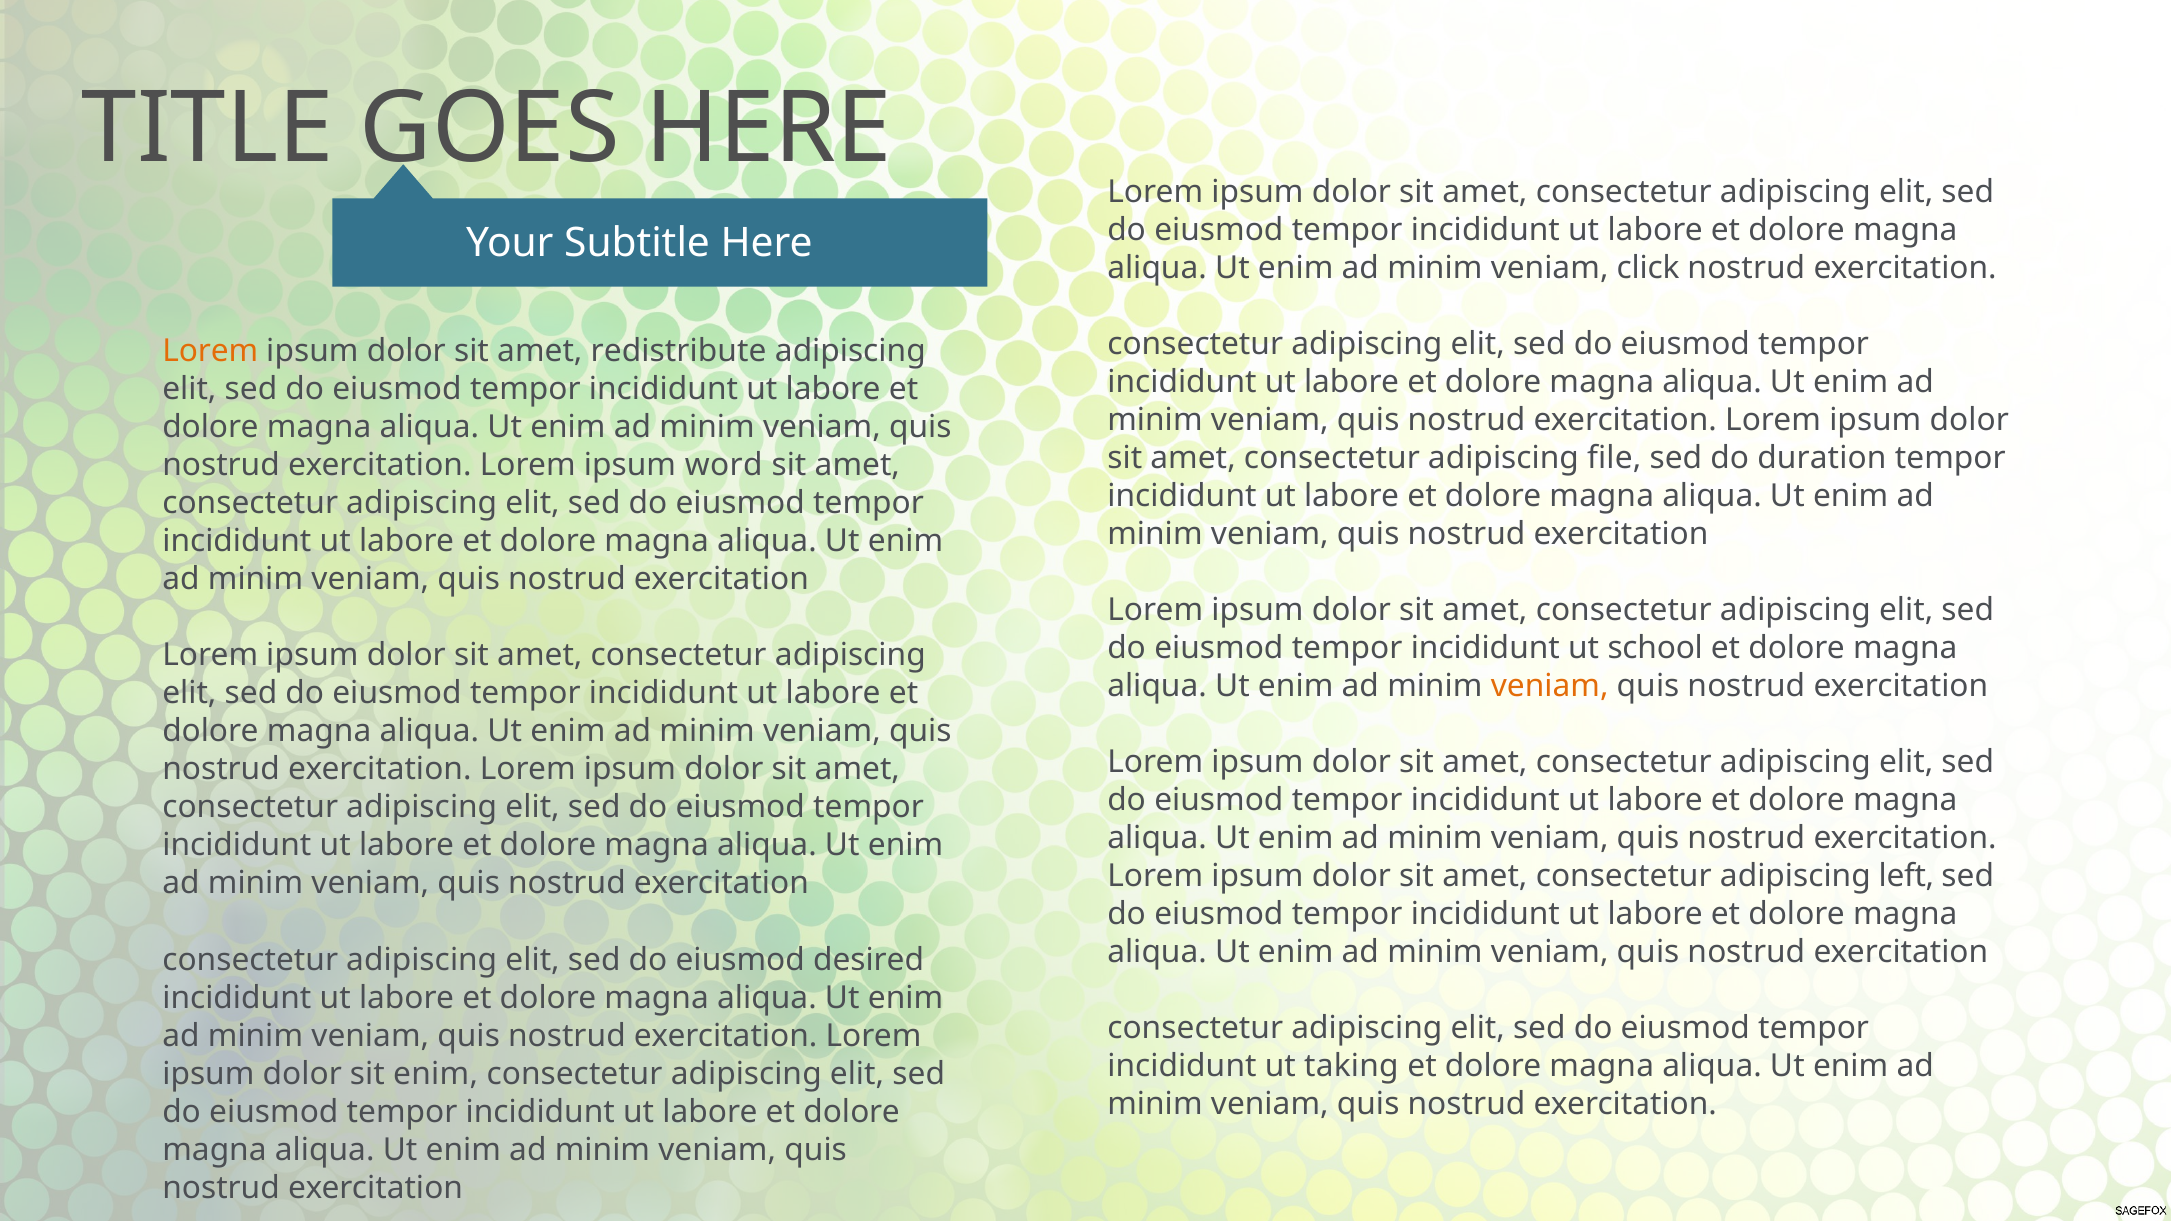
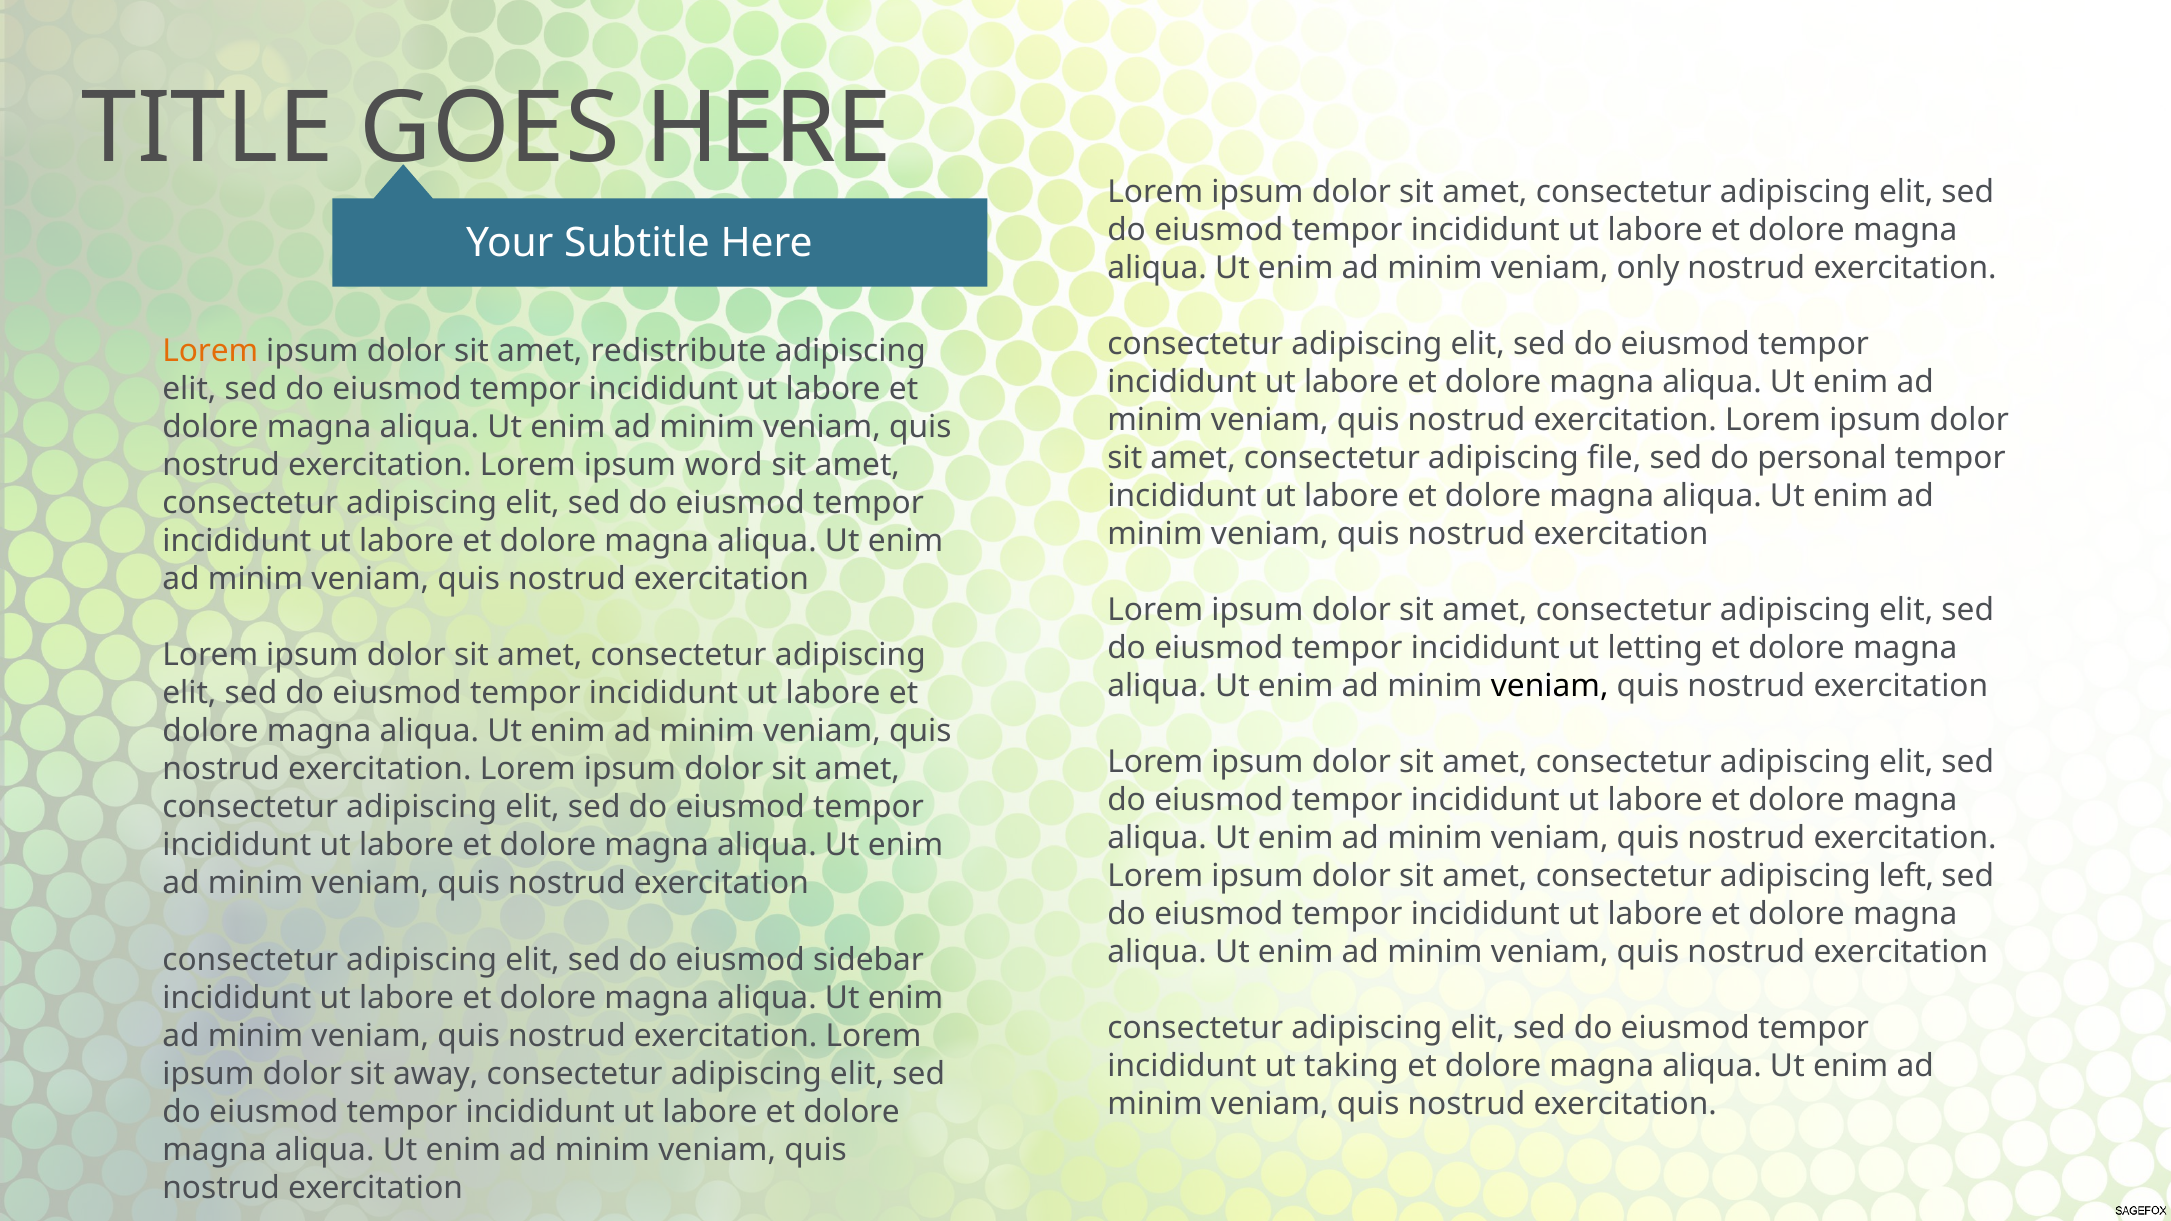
click: click -> only (1648, 268)
duration: duration -> personal (1822, 458)
school: school -> letting (1655, 648)
veniam colour: orange -> black (1550, 686)
desired: desired -> sidebar (869, 960)
sit enim: enim -> away (436, 1074)
